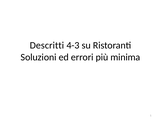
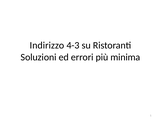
Descritti: Descritti -> Indirizzo (47, 45)
